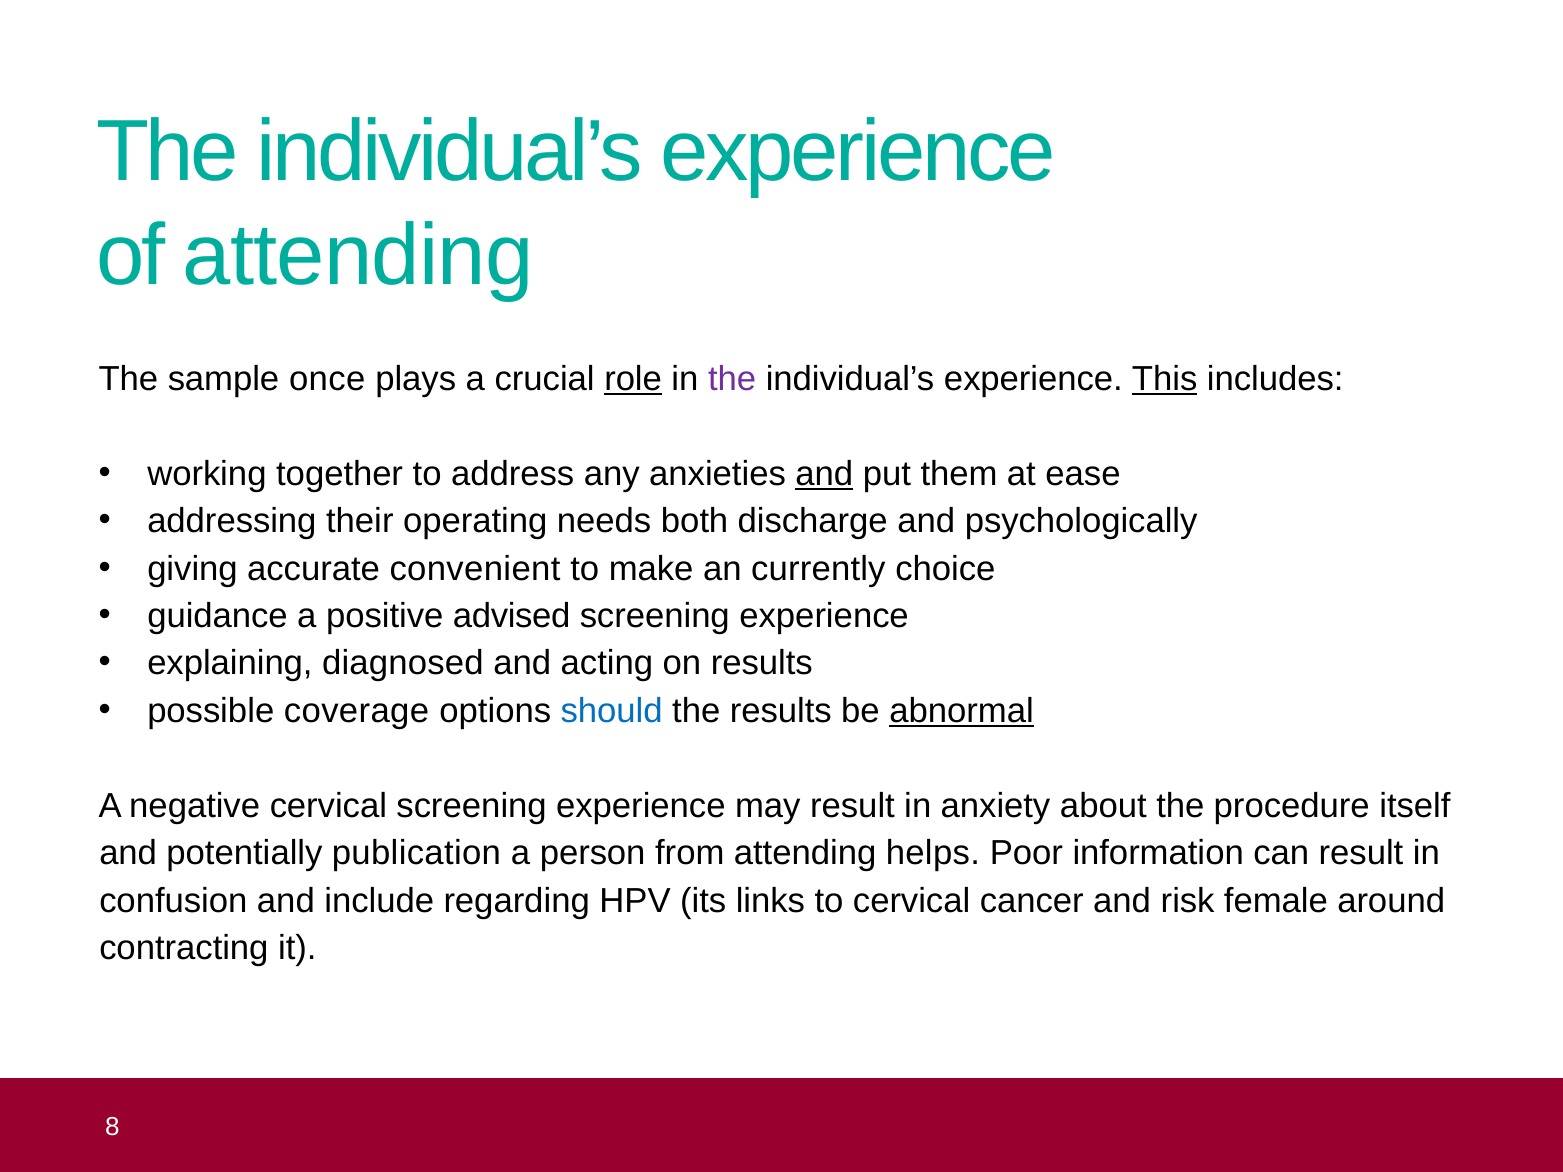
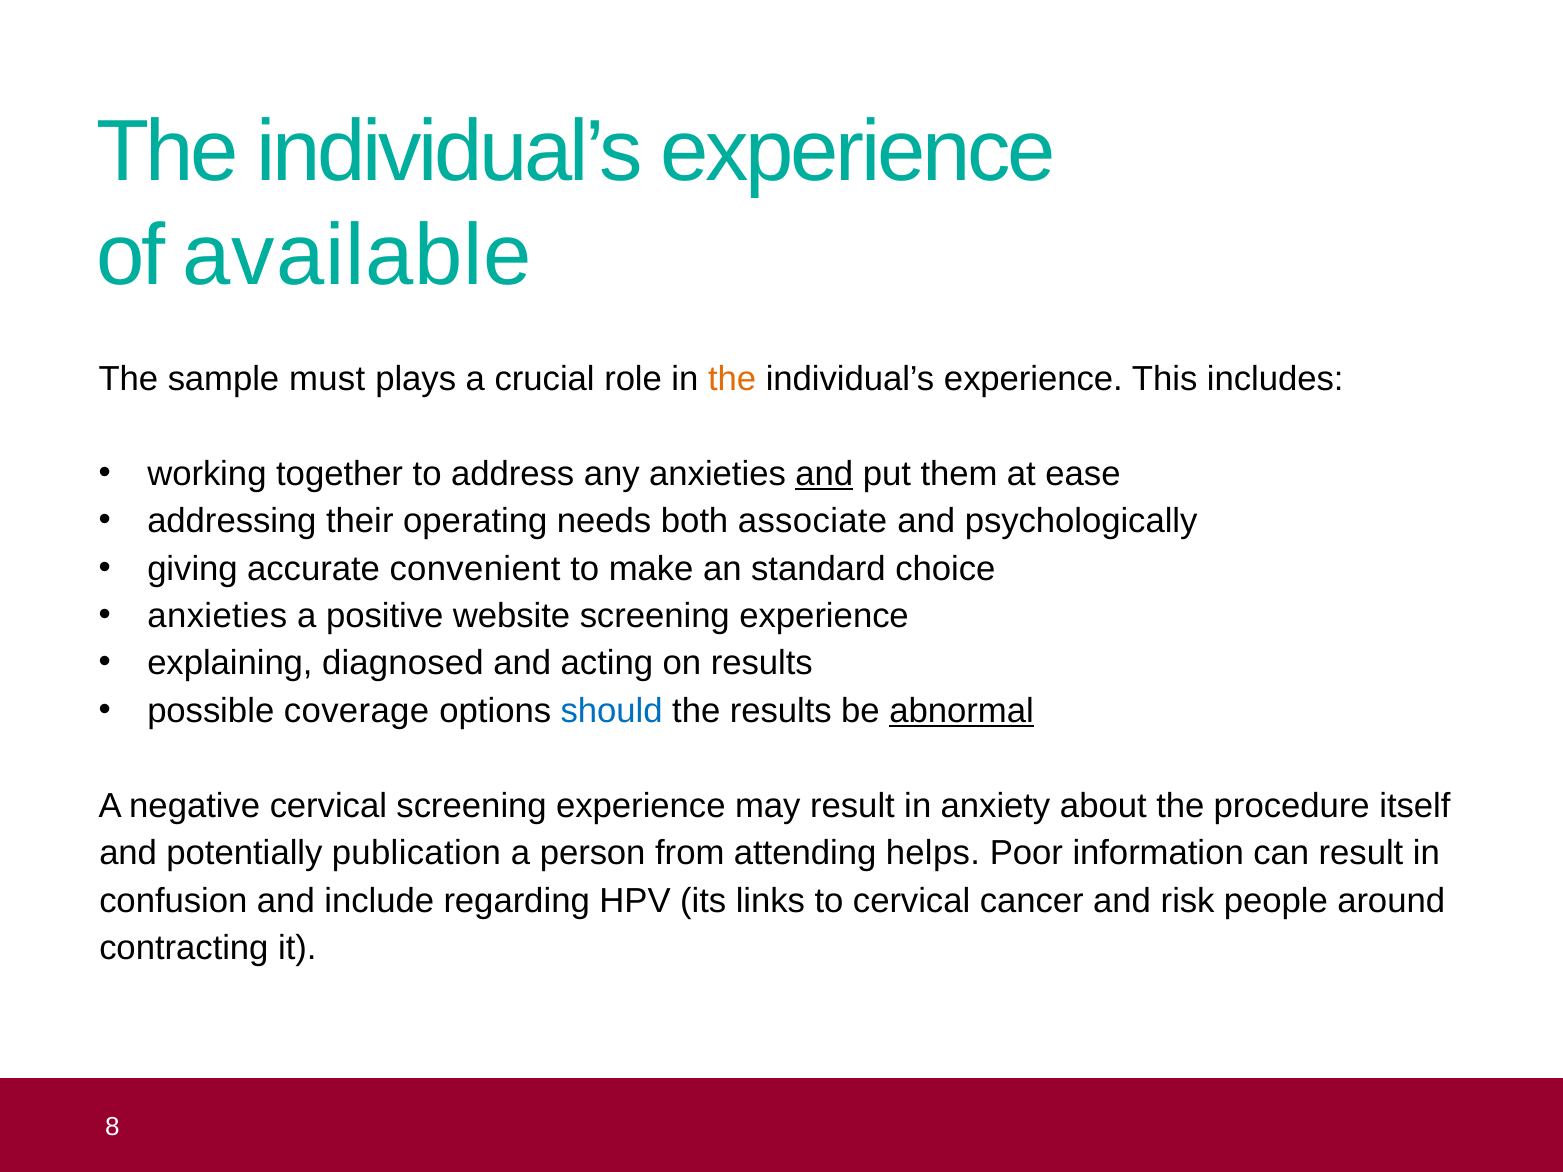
of attending: attending -> available (357, 256)
once: once -> must (327, 379)
role underline: present -> none (633, 379)
the colour: purple -> orange (732, 379)
This underline: present -> none (1165, 379)
discharge: discharge -> associate (813, 521)
currently: currently -> standard (818, 569)
guidance: guidance -> anxieties (217, 616)
advised: advised -> website (512, 616)
female: female -> people (1276, 901)
